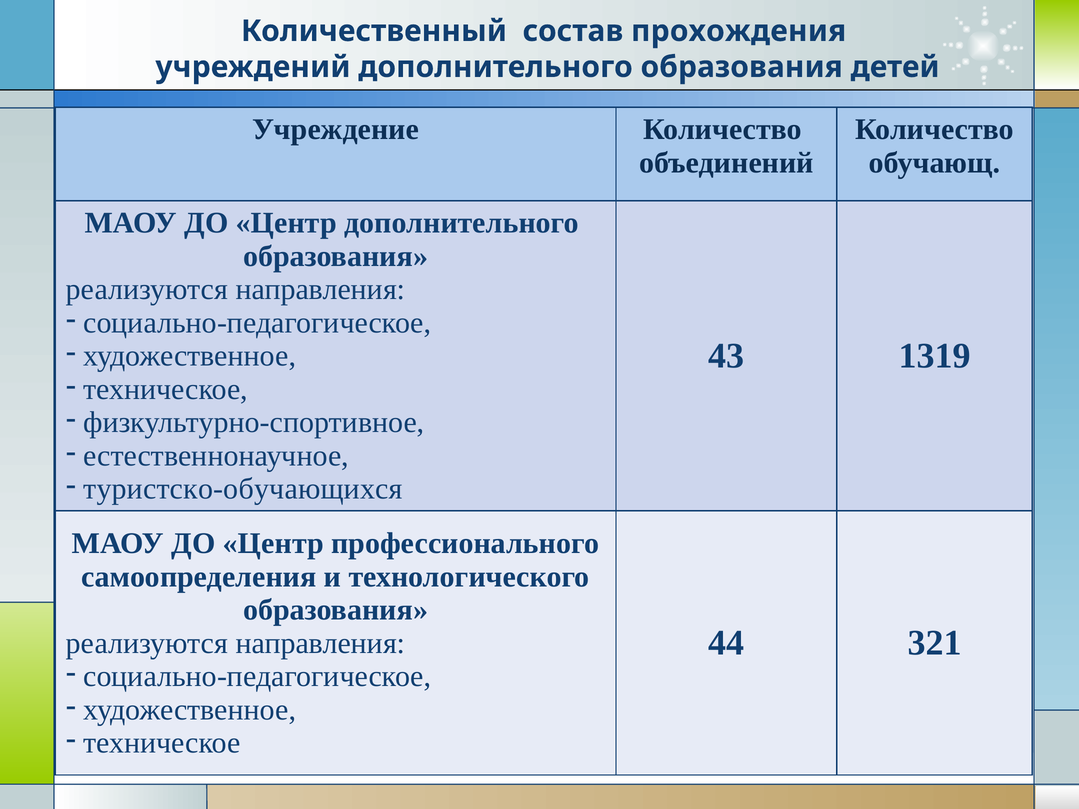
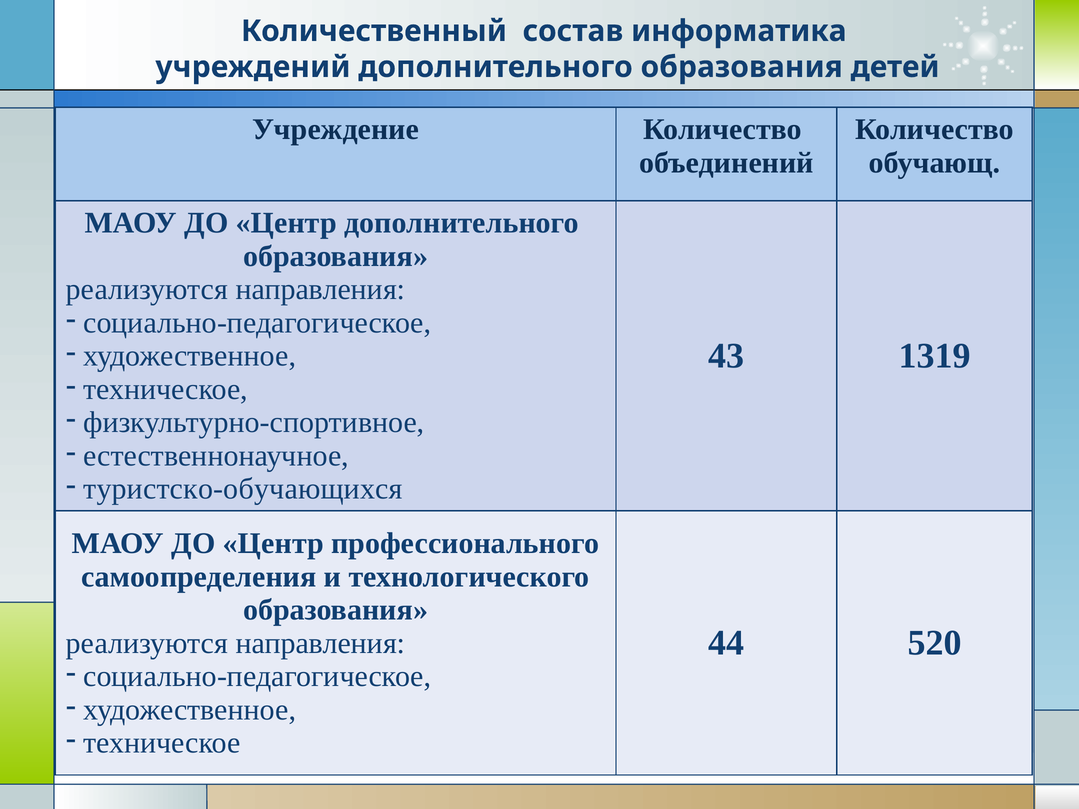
прохождения: прохождения -> информатика (739, 31)
321: 321 -> 520 (935, 643)
